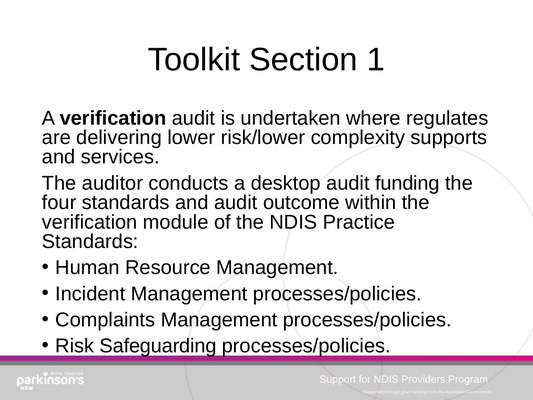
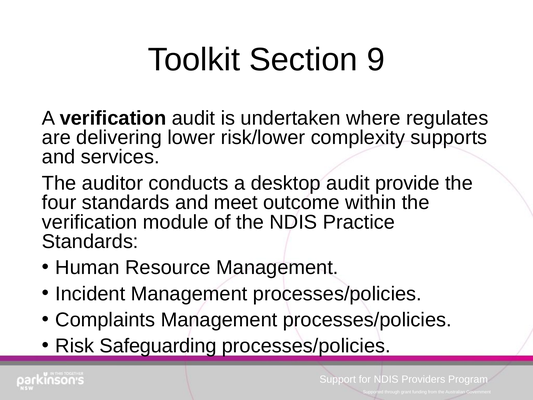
1: 1 -> 9 (376, 60)
audit funding: funding -> provide (407, 183)
and audit: audit -> meet (236, 202)
